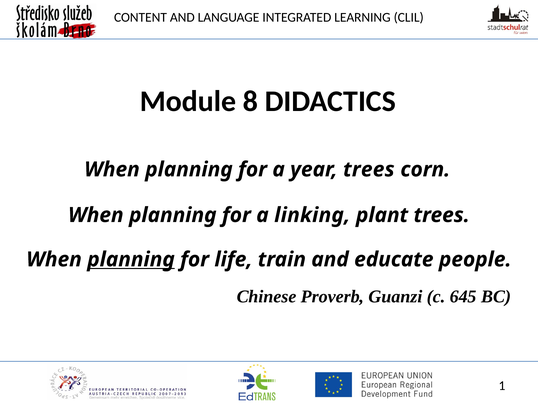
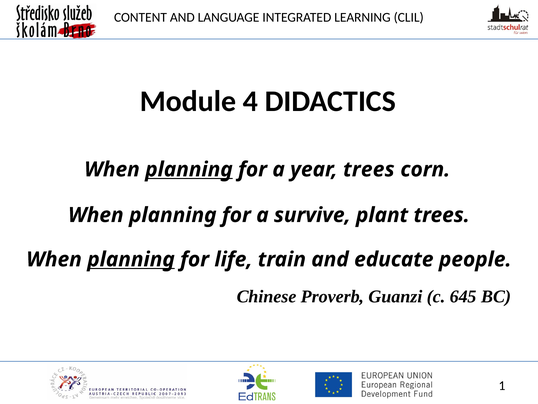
8: 8 -> 4 (250, 101)
planning underline: none -> present (189, 169)
linking: linking -> survive (312, 215)
